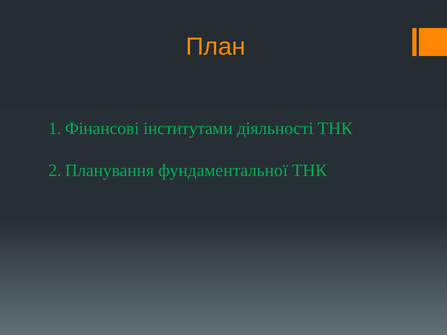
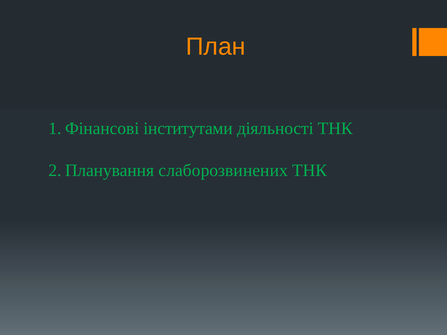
фундаментальної: фундаментальної -> слаборозвинених (223, 170)
